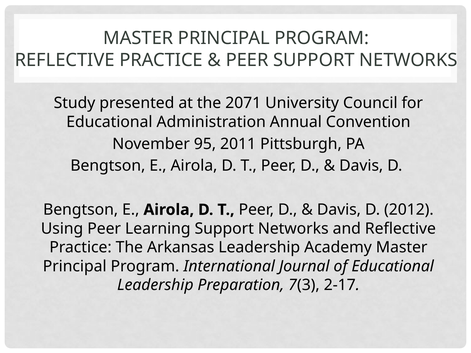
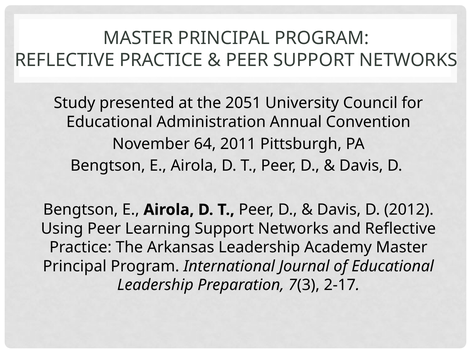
2071: 2071 -> 2051 (243, 103)
95: 95 -> 64 (205, 144)
